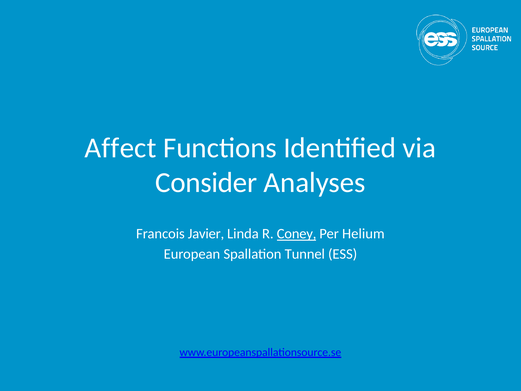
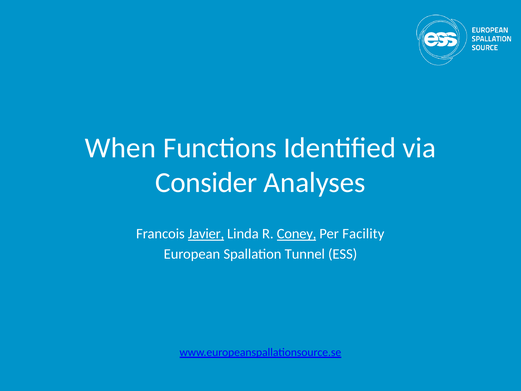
Affect: Affect -> When (120, 148)
Javier underline: none -> present (206, 234)
Helium: Helium -> Facility (363, 234)
